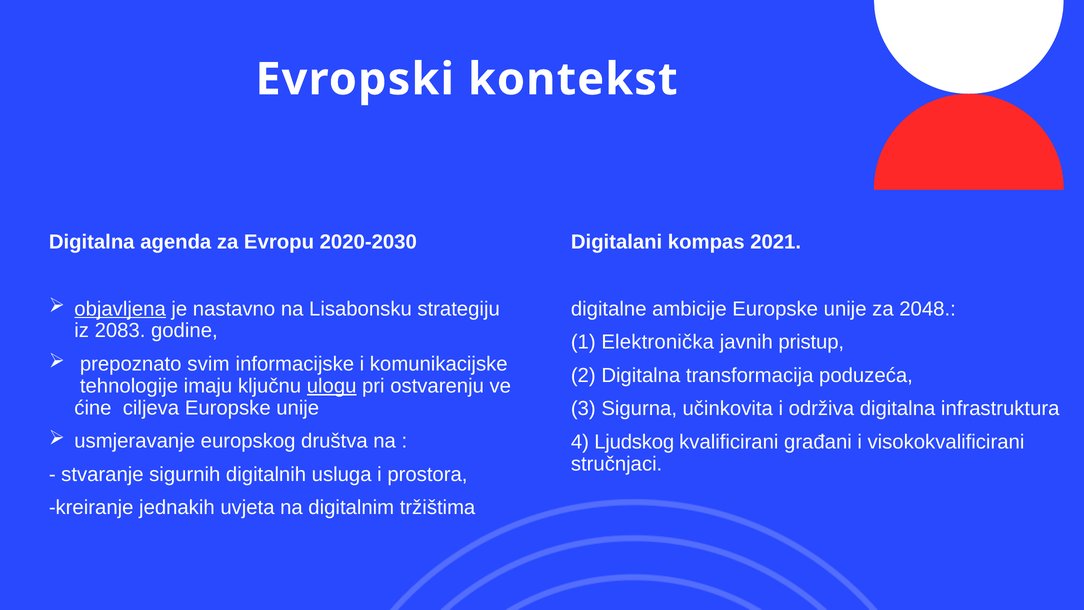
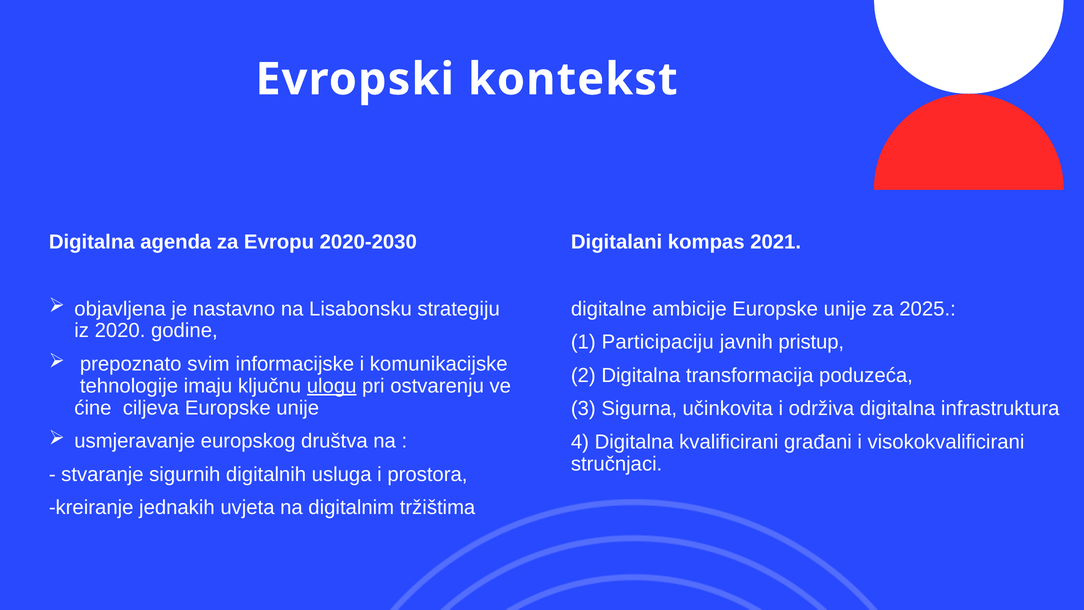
objavljena underline: present -> none (120, 309)
2048: 2048 -> 2025 (928, 309)
2083: 2083 -> 2020 (120, 331)
Elektronička: Elektronička -> Participaciju (658, 342)
4 Ljudskog: Ljudskog -> Digitalna (634, 442)
